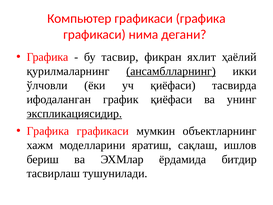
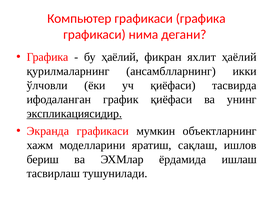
бу тасвир: тасвир -> ҳаёлий (120, 57)
ансамблларнинг underline: present -> none (171, 71)
Графика: Графика -> Экранда (48, 131)
битдир: битдир -> ишлаш (239, 159)
